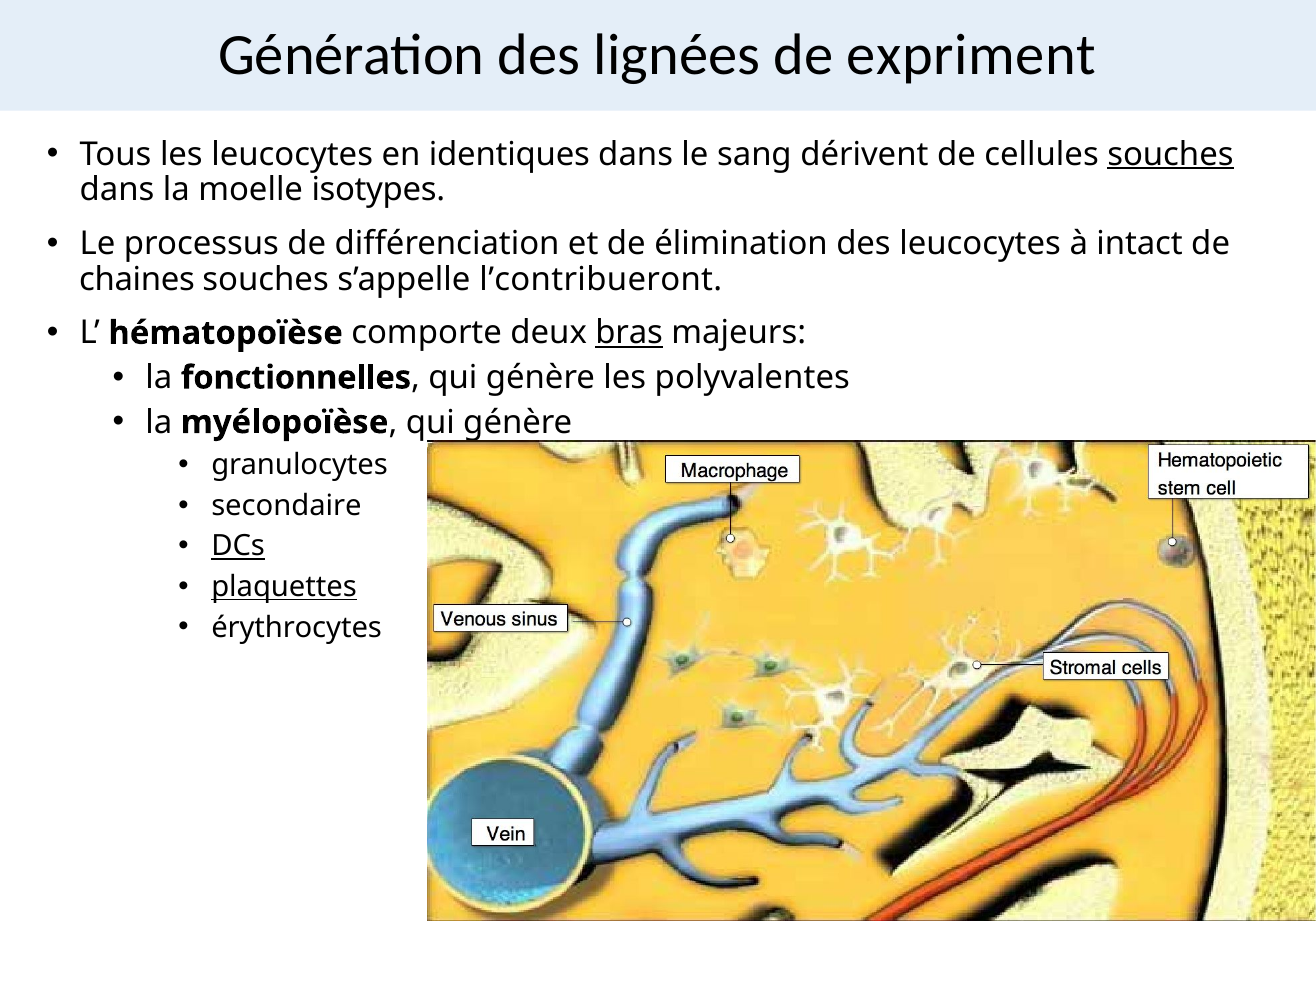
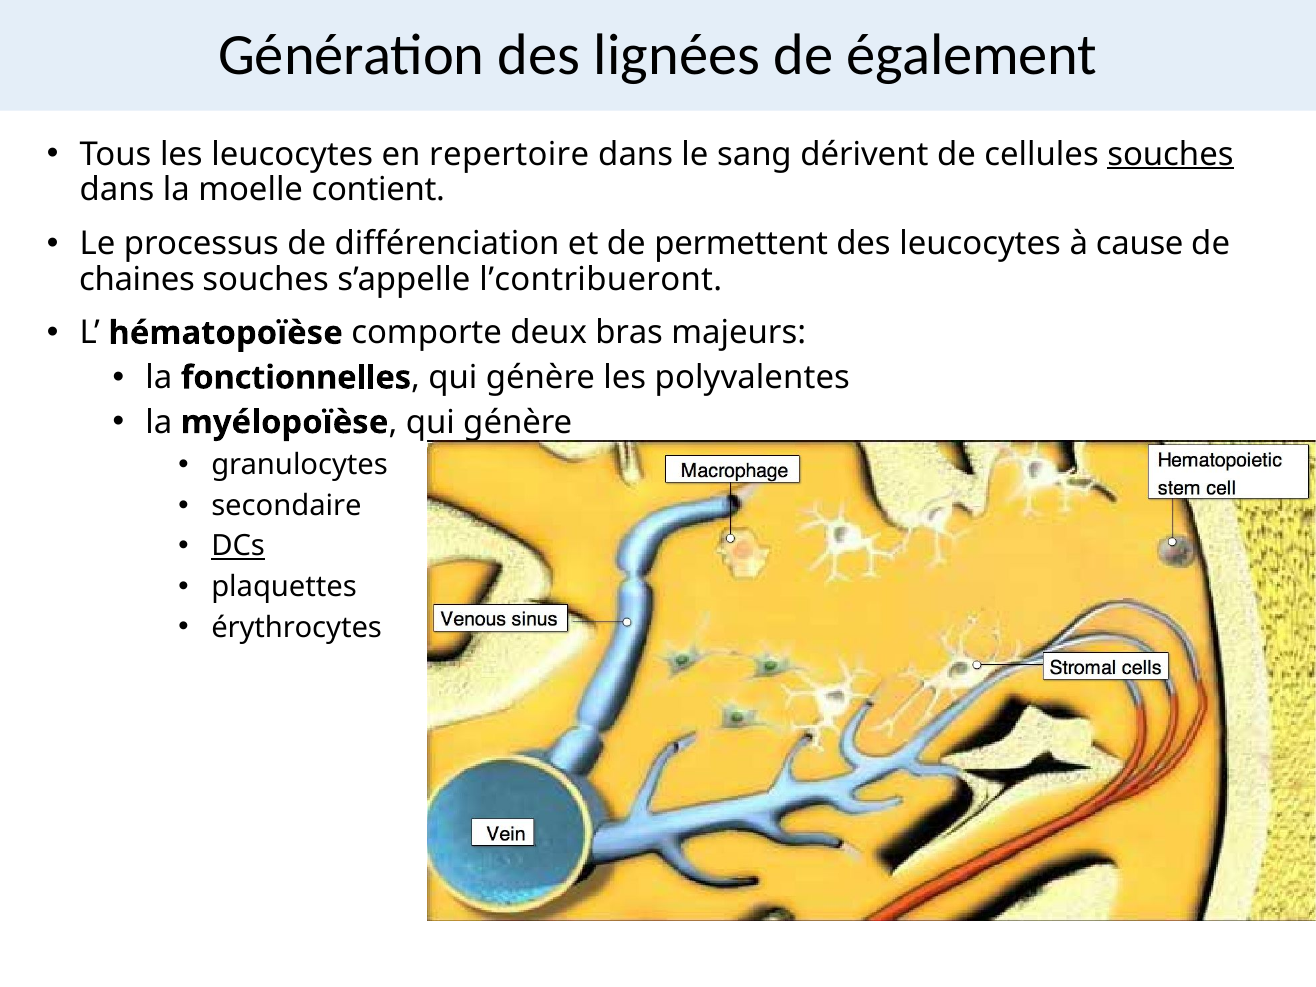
expriment: expriment -> également (972, 55)
identiques: identiques -> repertoire (509, 154)
isotypes: isotypes -> contient (378, 190)
élimination: élimination -> permettent (741, 244)
intact: intact -> cause (1140, 244)
bras underline: present -> none (629, 333)
plaquettes underline: present -> none (284, 587)
